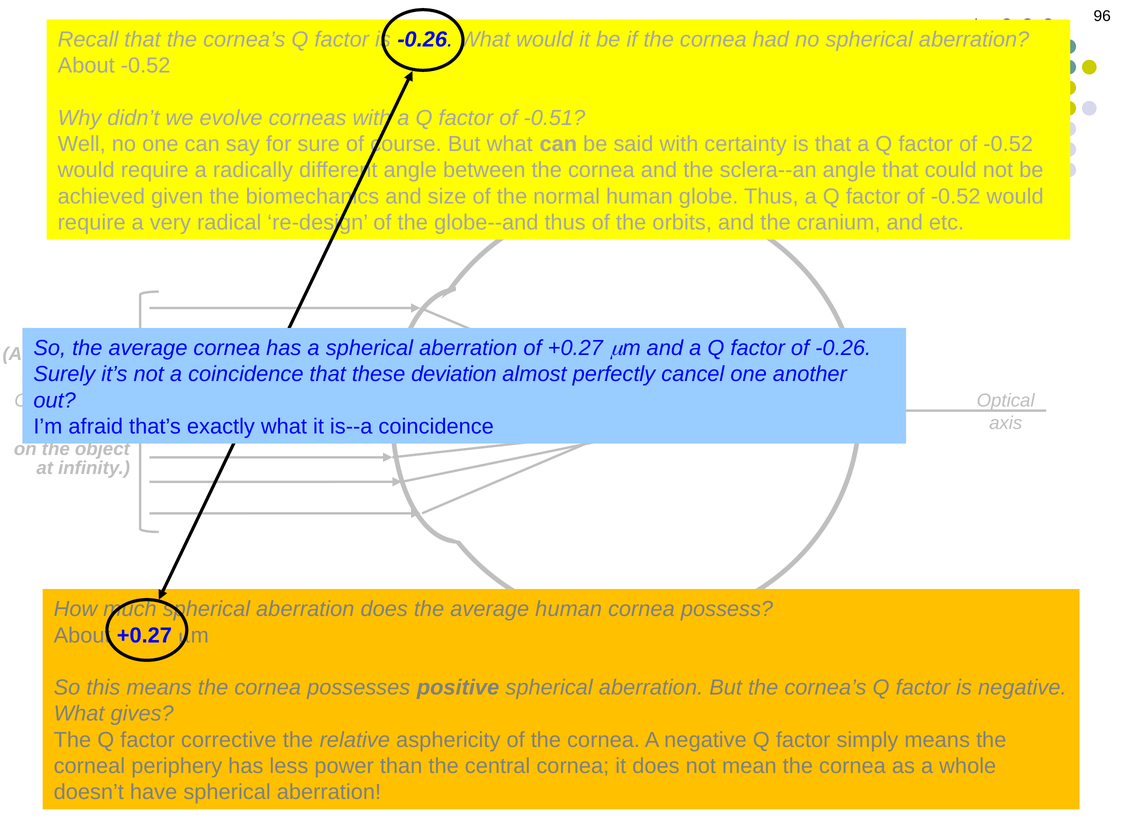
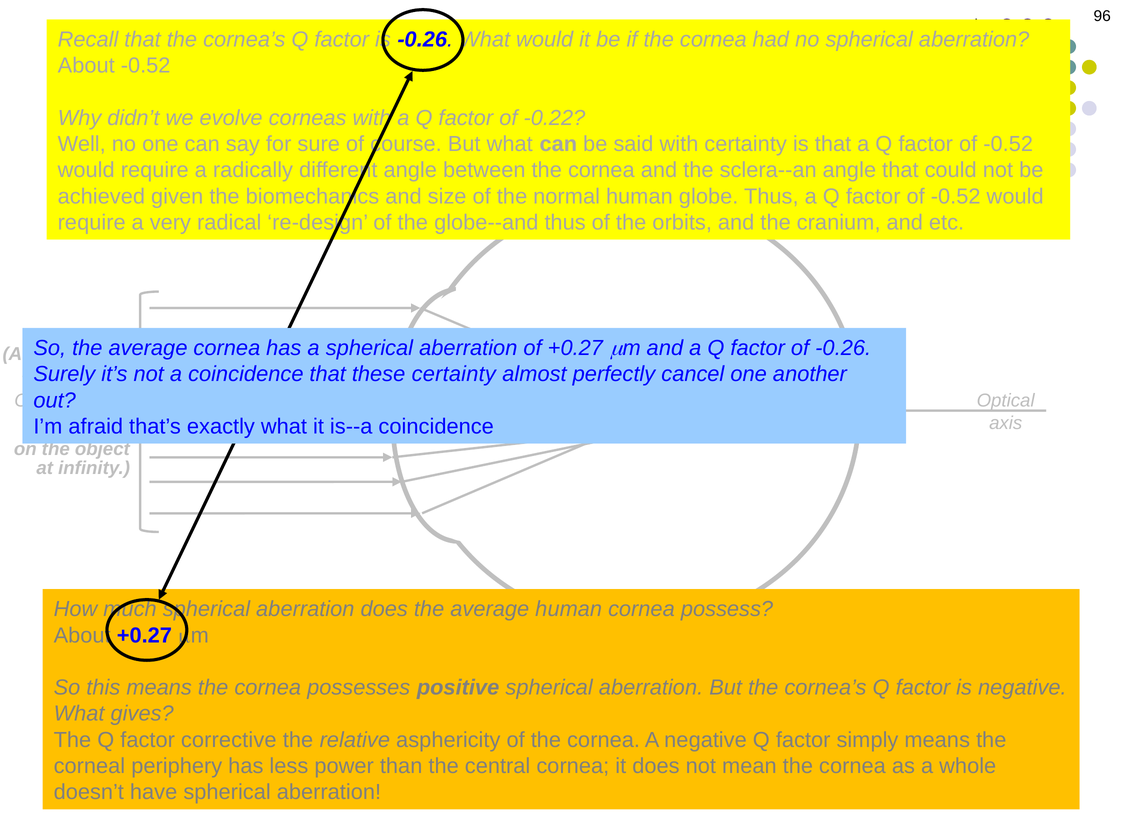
-0.51: -0.51 -> -0.22 (554, 118)
these deviation: deviation -> certainty (454, 375)
